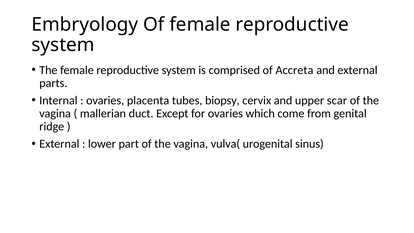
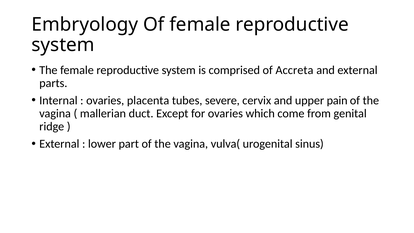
biopsy: biopsy -> severe (222, 100)
scar: scar -> pain (337, 100)
